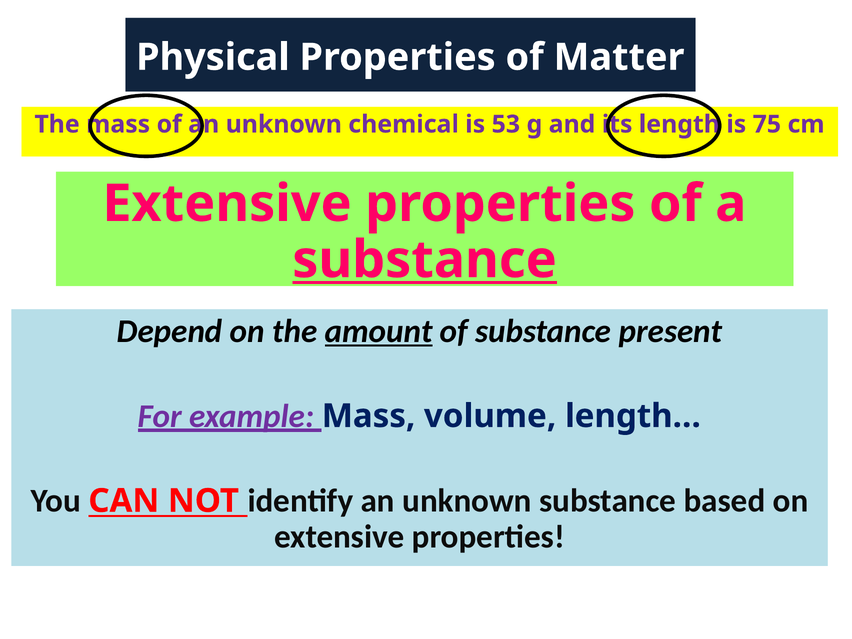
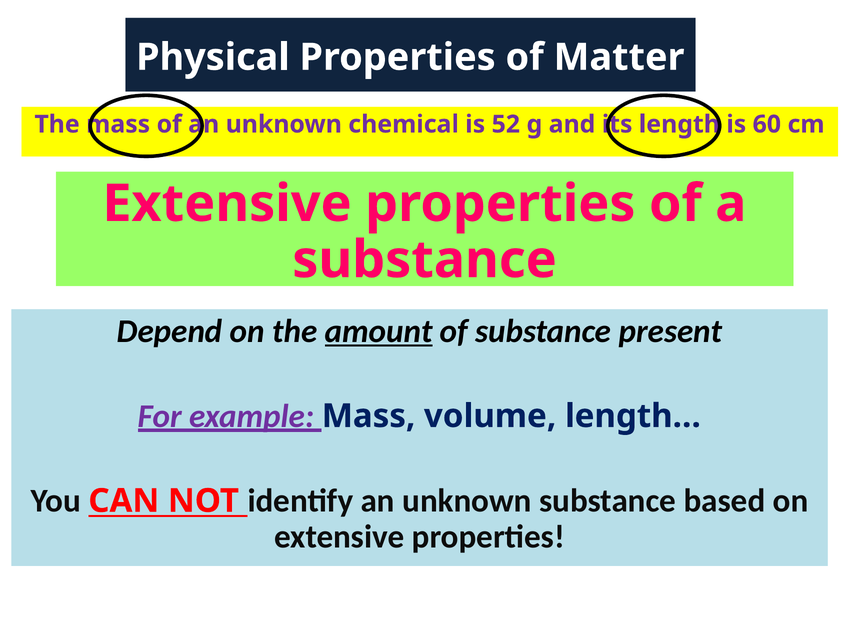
53: 53 -> 52 (506, 124)
75: 75 -> 60 (767, 124)
substance underline: present -> none (425, 260)
